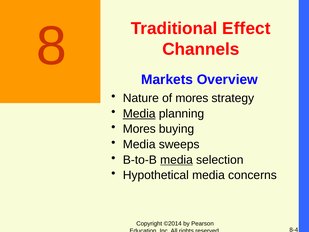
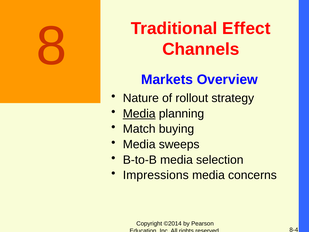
of mores: mores -> rollout (192, 98)
Mores: Mores -> Match (139, 129)
media underline: present -> none (176, 160)
Hypothetical: Hypothetical -> Impressions (156, 175)
